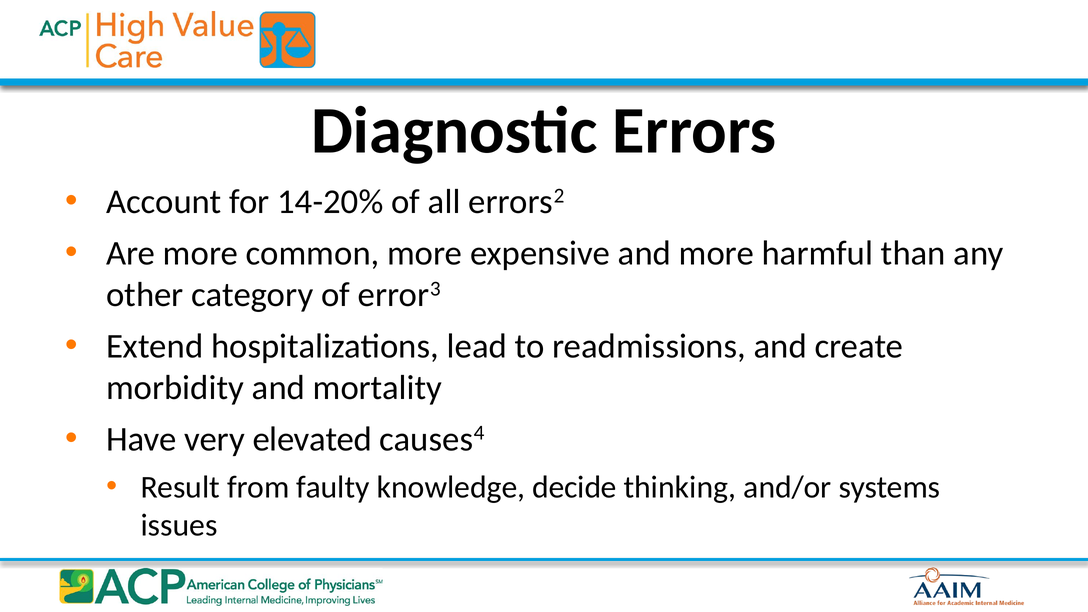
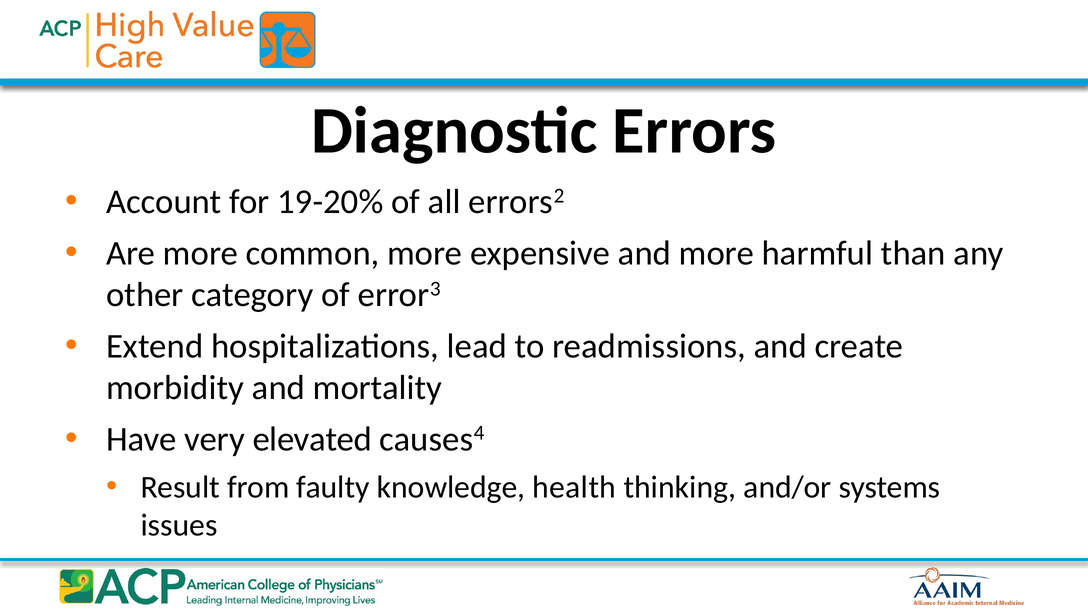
14-20%: 14-20% -> 19-20% (330, 202)
decide: decide -> health (574, 487)
